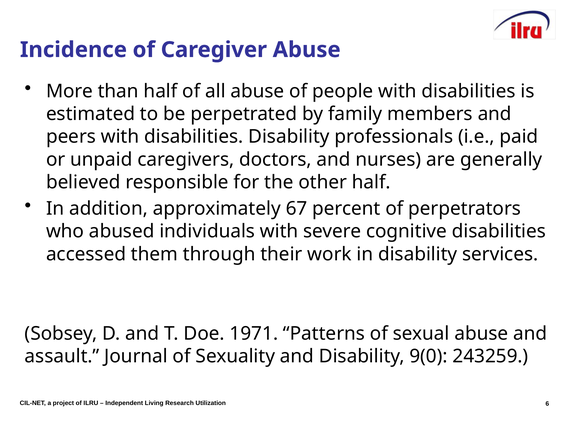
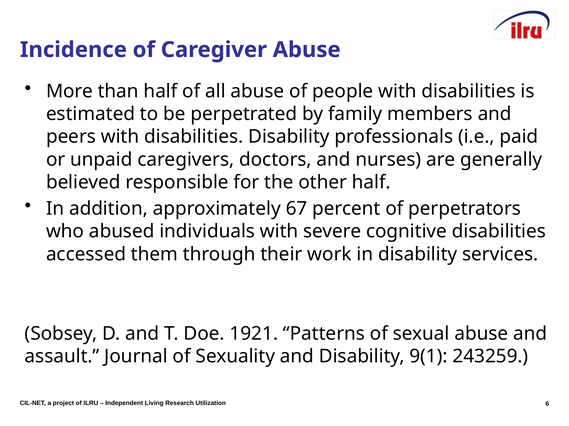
1971: 1971 -> 1921 (254, 334)
9(0: 9(0 -> 9(1 (429, 357)
